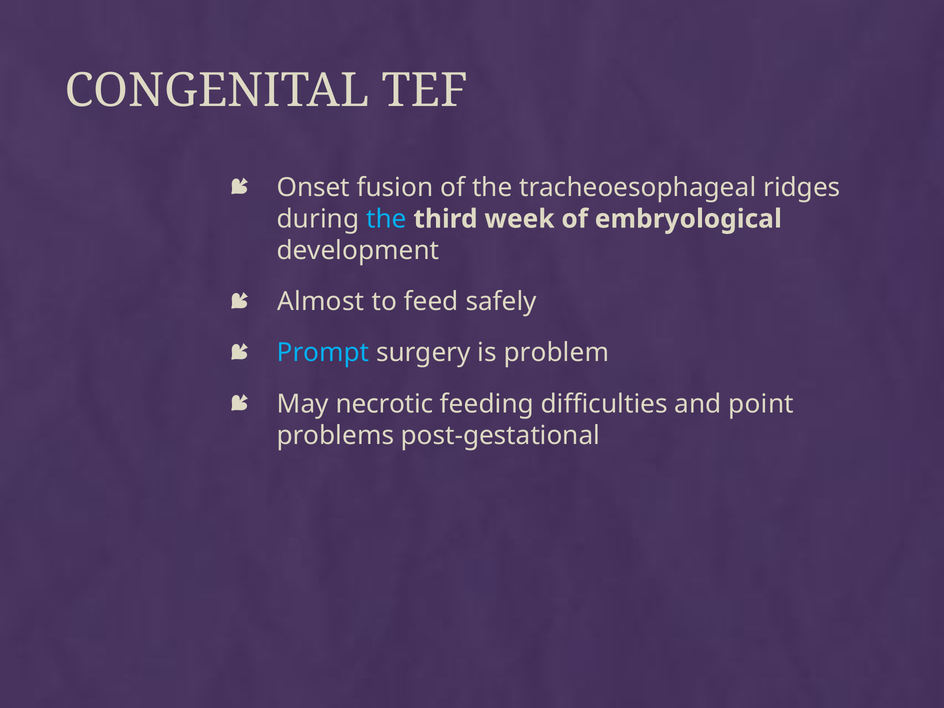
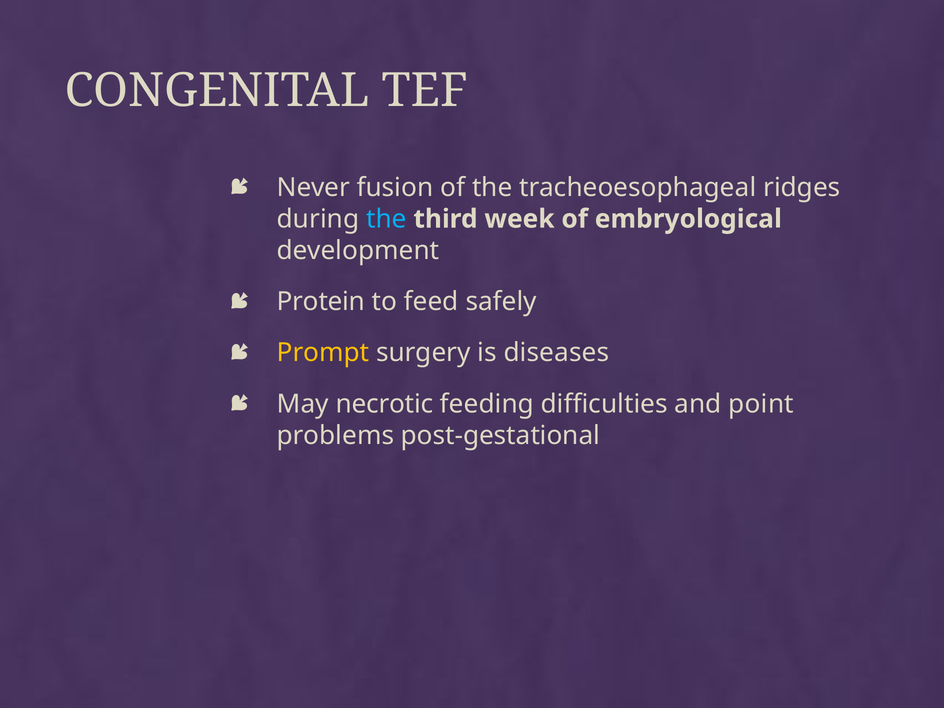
Onset: Onset -> Never (313, 188)
Almost: Almost -> Protein (321, 302)
Prompt colour: light blue -> yellow (323, 353)
problem: problem -> diseases (556, 353)
